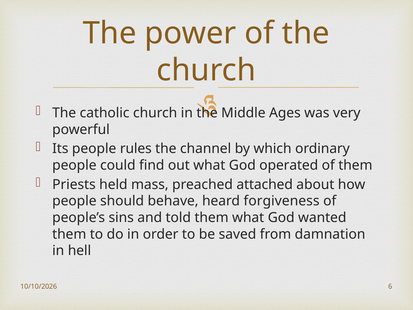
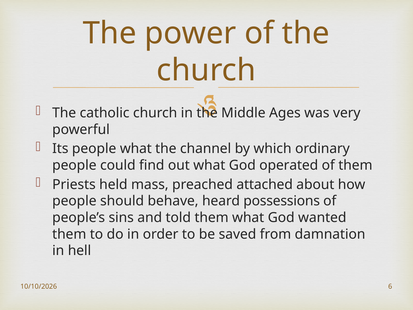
people rules: rules -> what (136, 149)
forgiveness: forgiveness -> possessions (282, 201)
